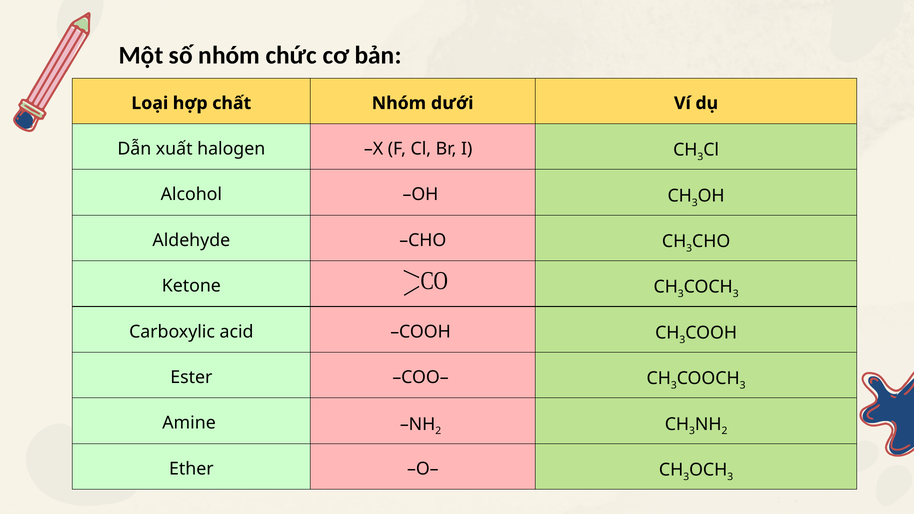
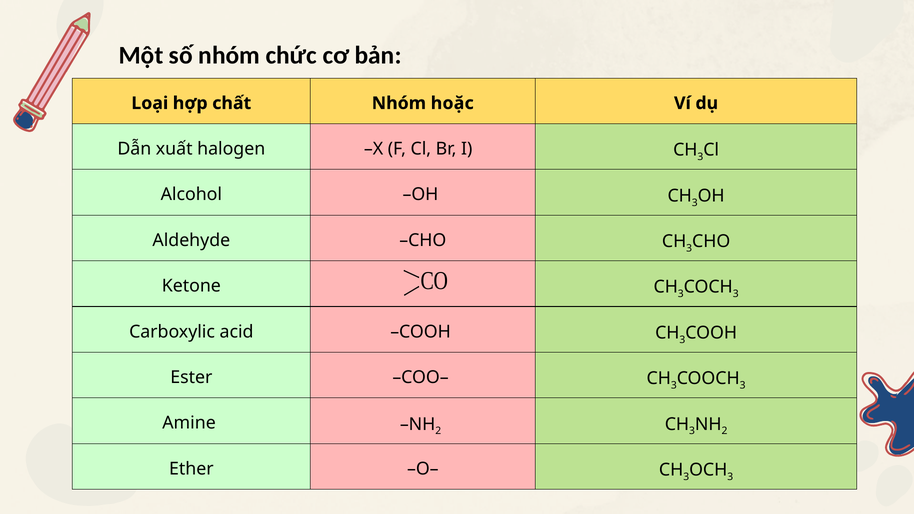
dưới: dưới -> hoặc (452, 103)
